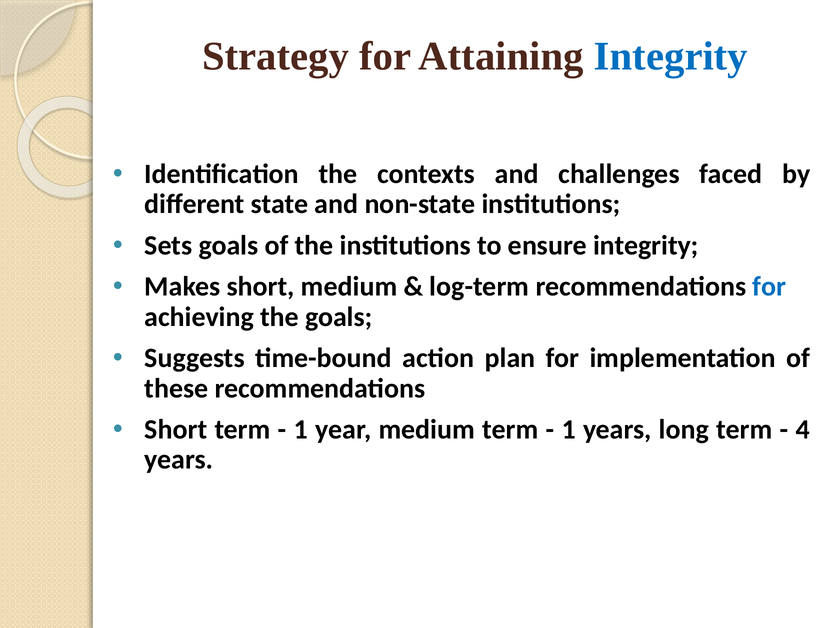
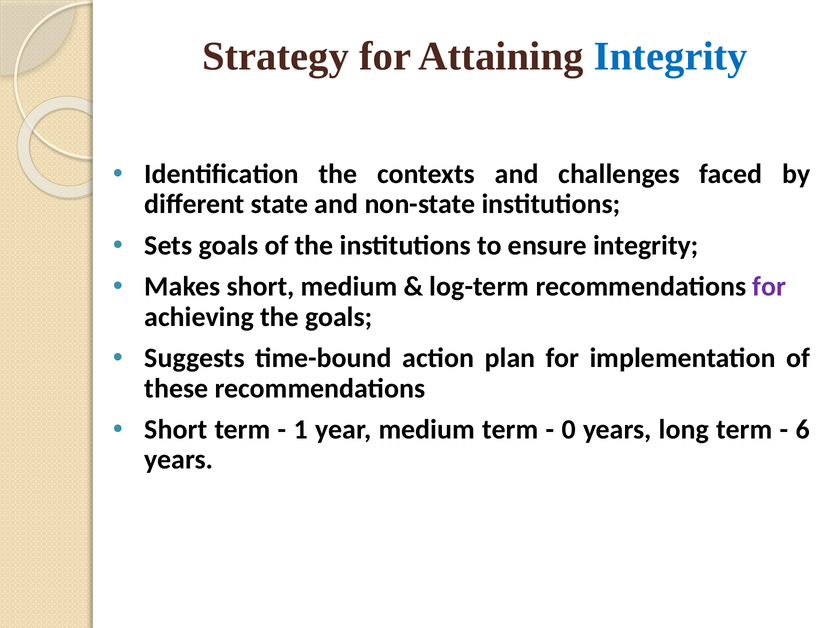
for colour: blue -> purple (769, 287)
1: 1 -> 0 (569, 430)
4: 4 -> 6 (803, 430)
